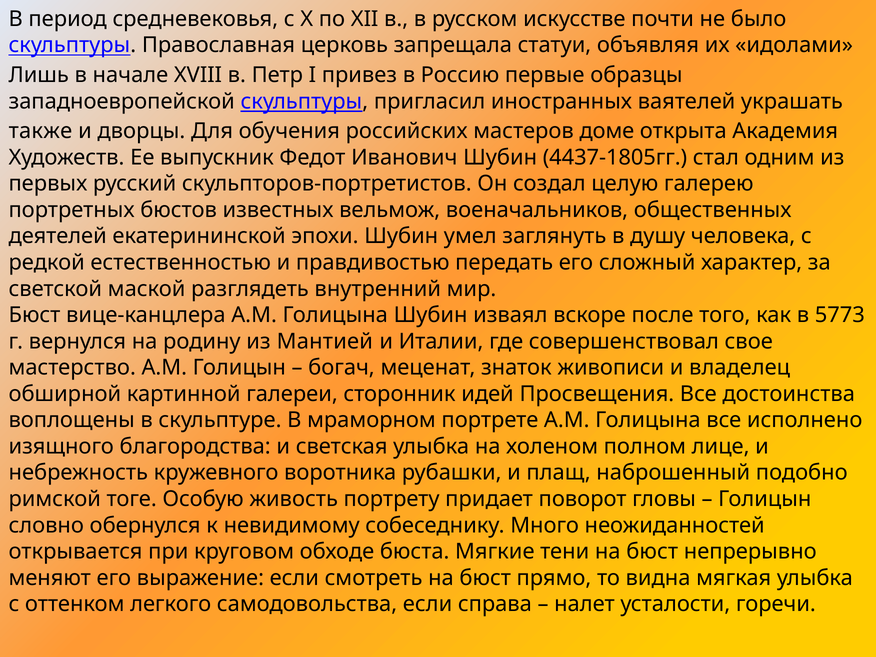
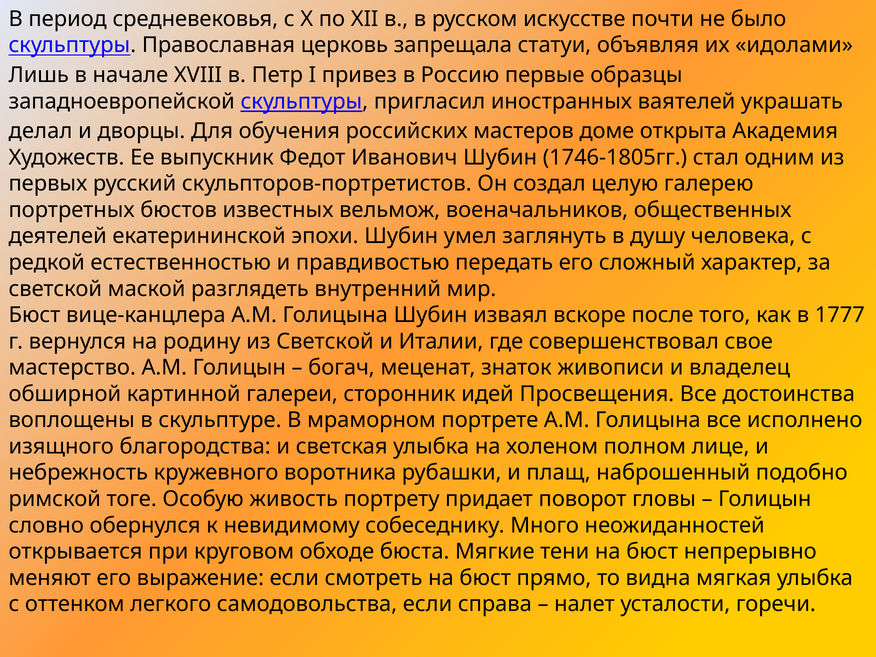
также: также -> делал (40, 131)
4437-1805гг: 4437-1805гг -> 1746-1805гг (615, 157)
5773: 5773 -> 1777 (840, 315)
из Мантией: Мантией -> Светской (325, 341)
